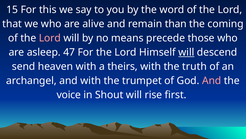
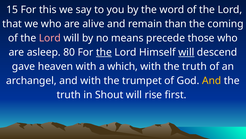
47: 47 -> 80 (69, 52)
the underline: none -> present (104, 52)
send: send -> gave (24, 66)
theirs: theirs -> which (123, 66)
And colour: pink -> yellow (212, 80)
voice: voice -> truth (69, 94)
